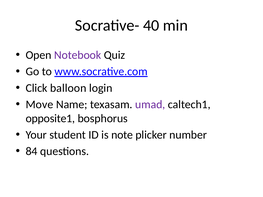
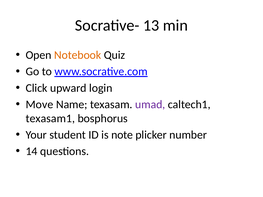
40: 40 -> 13 (151, 25)
Notebook colour: purple -> orange (78, 55)
balloon: balloon -> upward (68, 88)
opposite1: opposite1 -> texasam1 (50, 119)
84: 84 -> 14 (32, 151)
